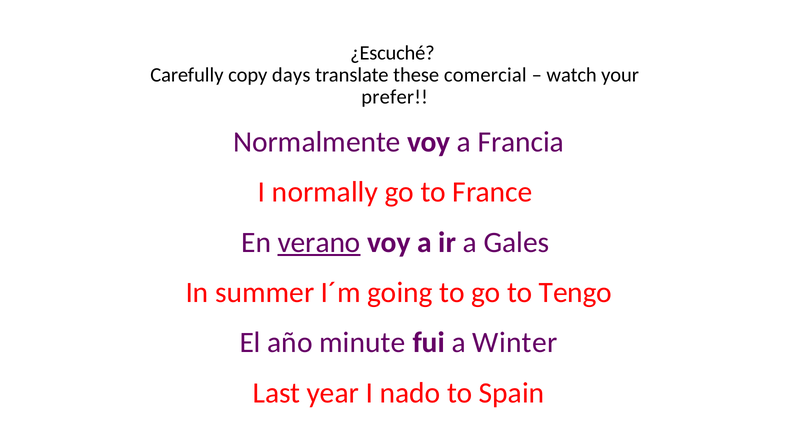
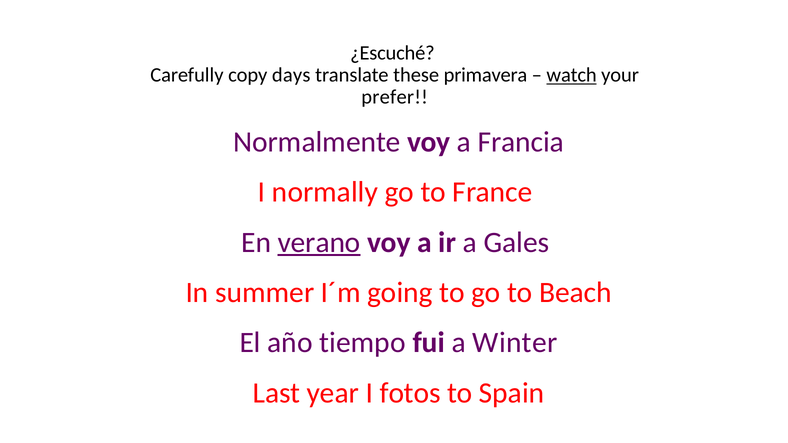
comercial: comercial -> primavera (486, 75)
watch underline: none -> present (572, 75)
Tengo: Tengo -> Beach (575, 293)
minute: minute -> tiempo (362, 343)
nado: nado -> fotos (410, 393)
